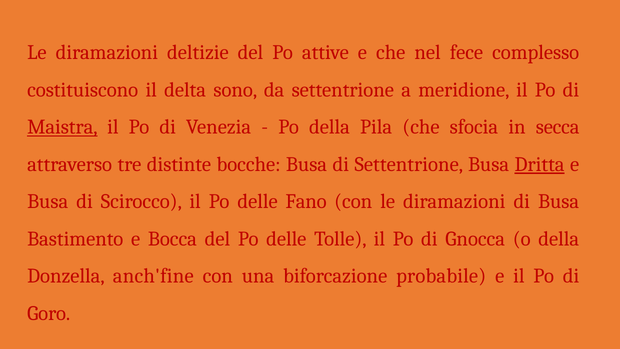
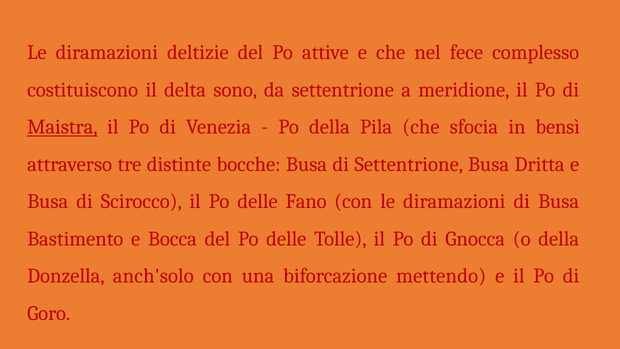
secca: secca -> bensì (558, 127)
Dritta underline: present -> none (540, 164)
anch'fine: anch'fine -> anch'solo (153, 276)
probabile: probabile -> mettendo (441, 276)
